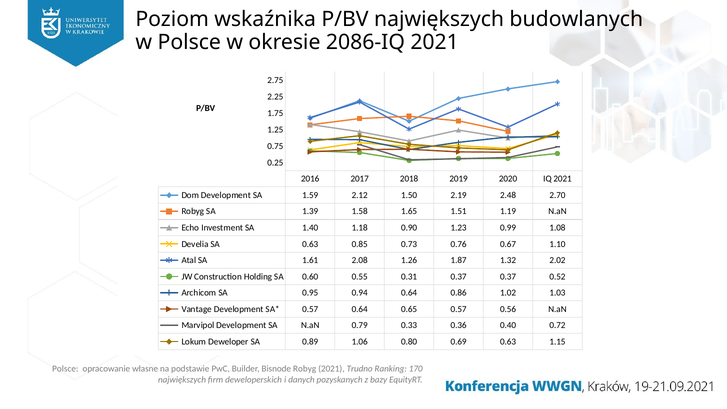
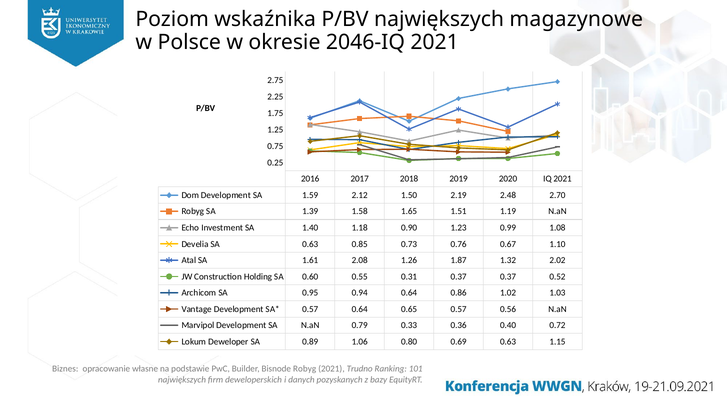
budowlanych: budowlanych -> magazynowe (576, 19)
2086-IQ: 2086-IQ -> 2046-IQ (365, 42)
Polsce: Polsce -> Biznes (65, 369)
170: 170 -> 101 (416, 369)
